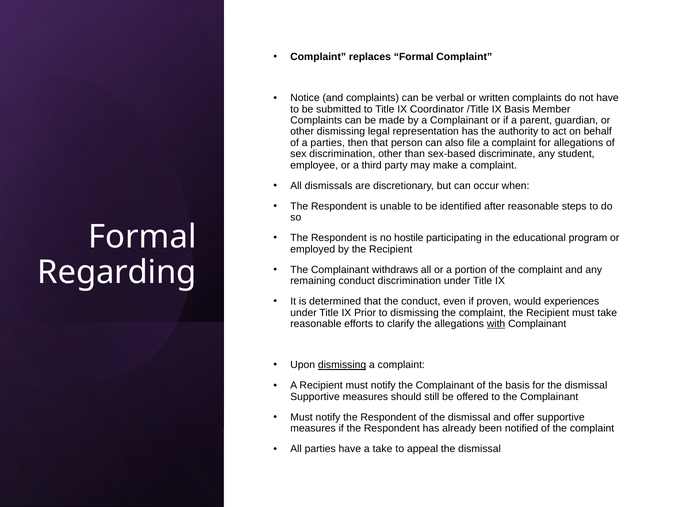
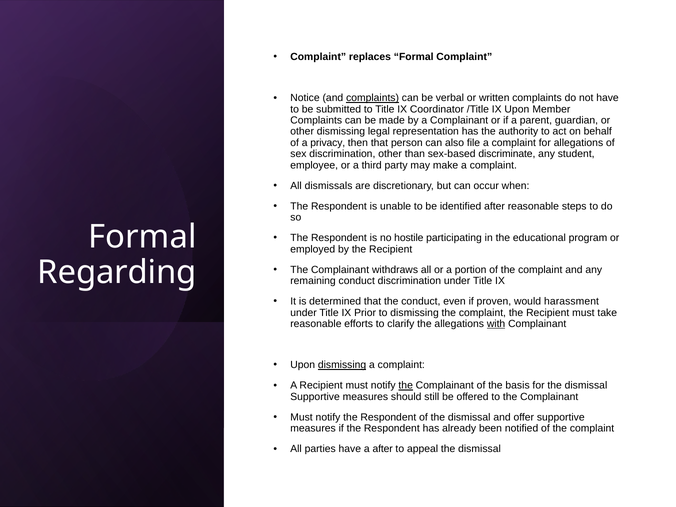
complaints underline: none -> present (373, 98)
IX Basis: Basis -> Upon (517, 109)
a parties: parties -> privacy (328, 143)
experiences: experiences -> harassment (572, 302)
the underline: none -> present (406, 386)
a take: take -> after (383, 449)
